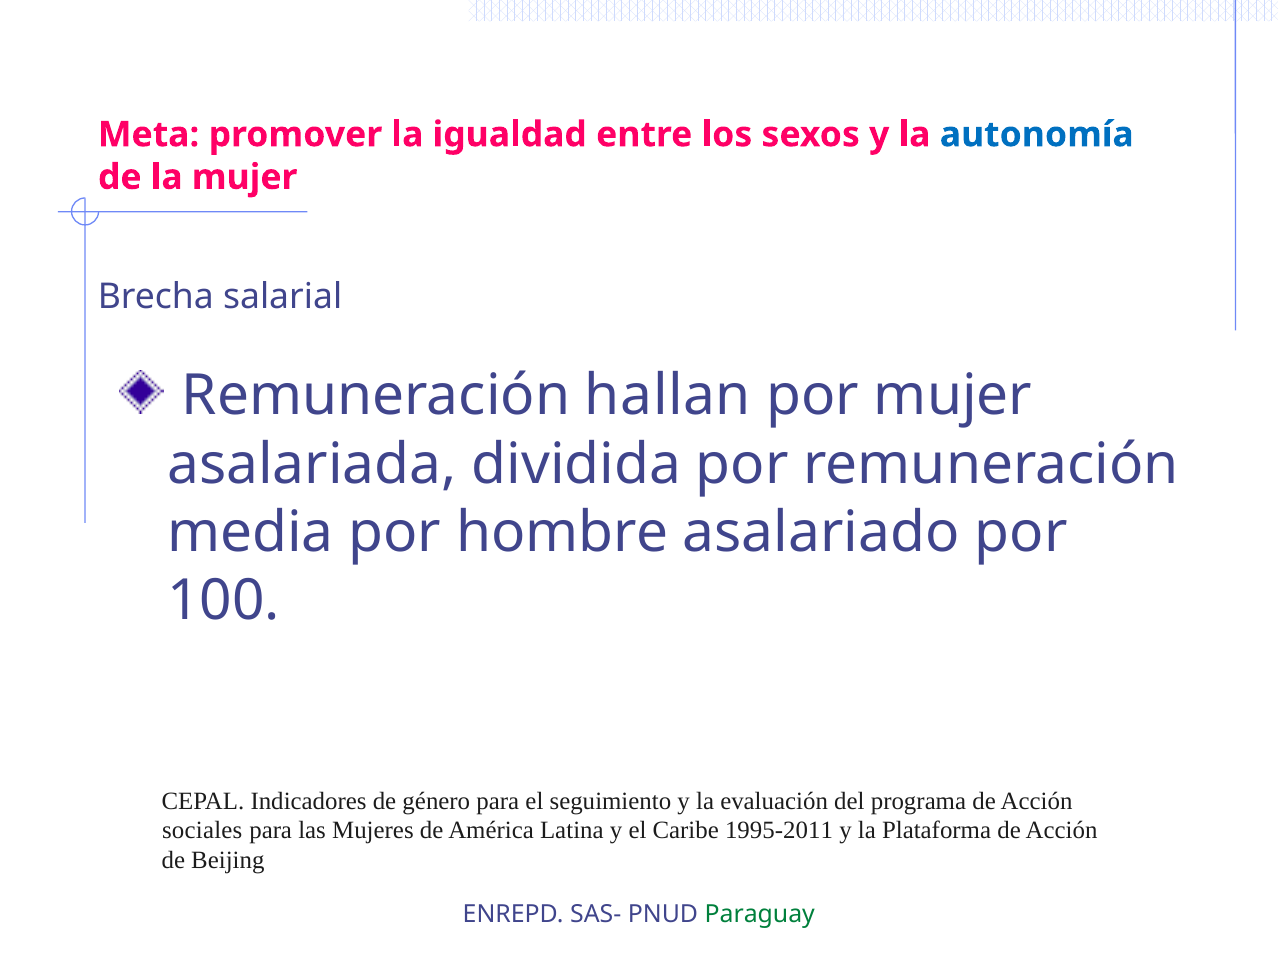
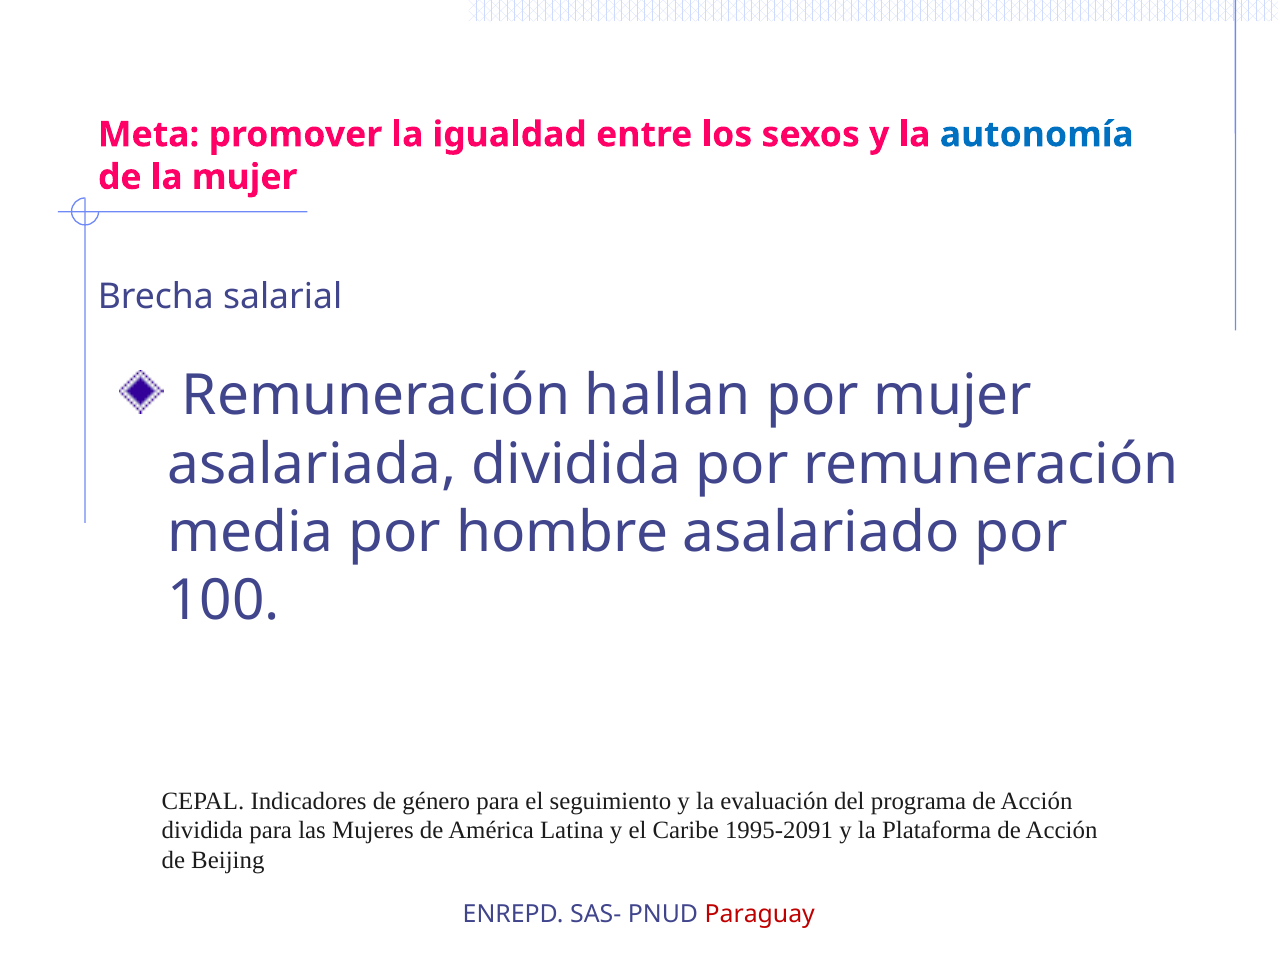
sociales: sociales -> dividida (202, 830)
1995-2011: 1995-2011 -> 1995-2091 (779, 830)
Paraguay colour: green -> red (760, 914)
